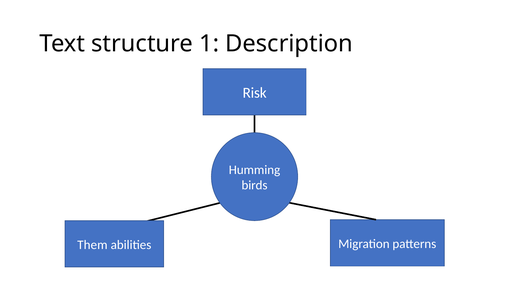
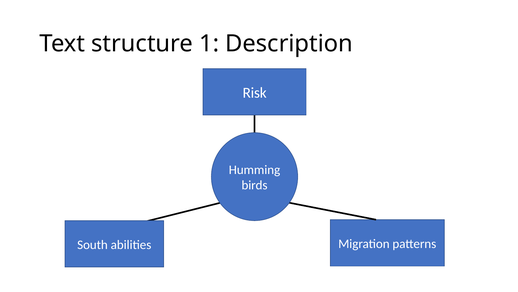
Them: Them -> South (92, 244)
